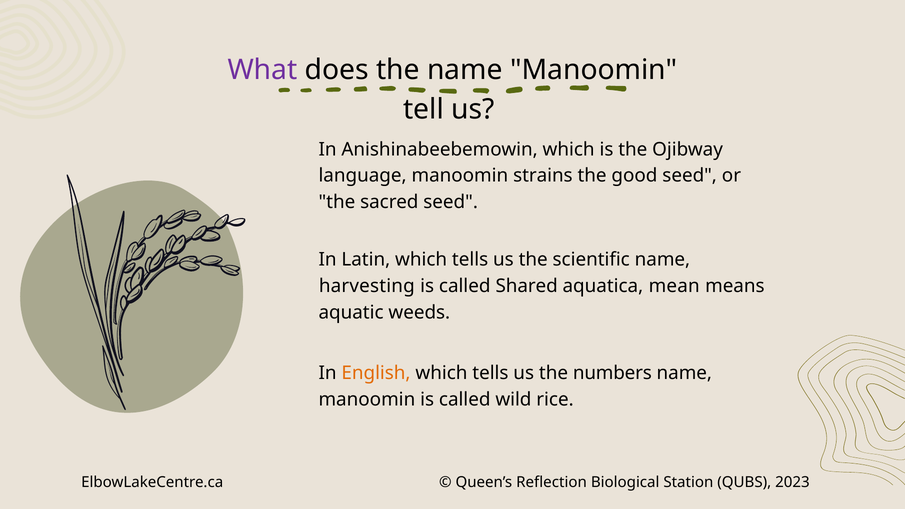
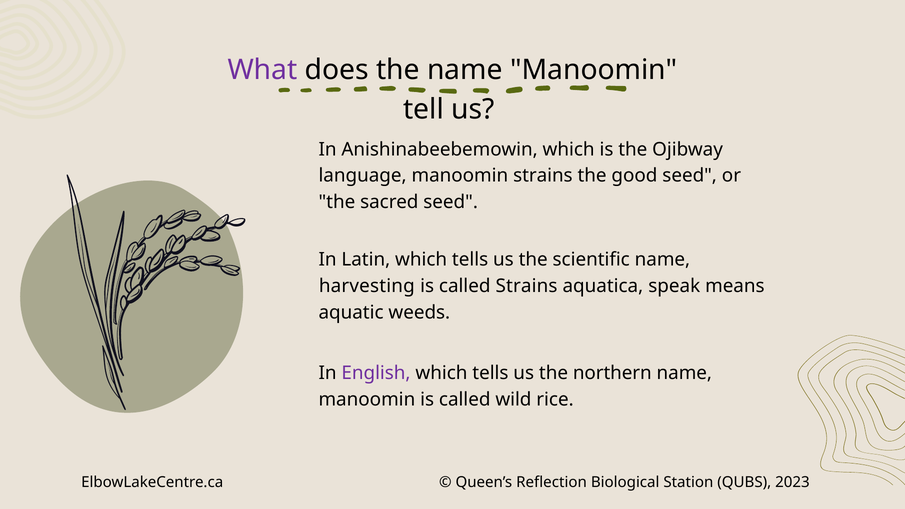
called Shared: Shared -> Strains (527, 286)
mean: mean -> speak (674, 286)
English colour: orange -> purple (376, 373)
numbers: numbers -> northern (612, 373)
